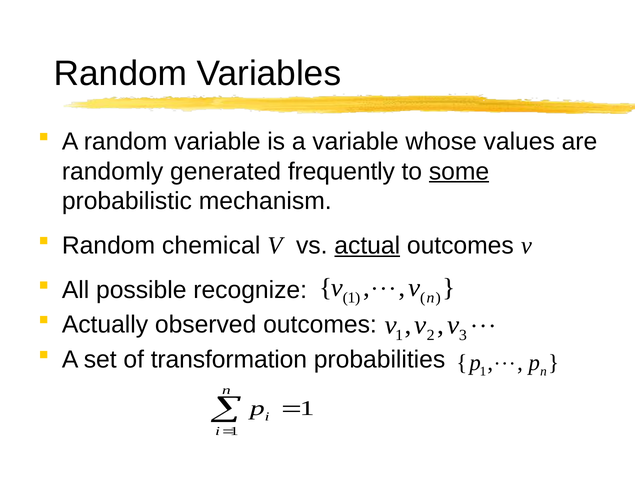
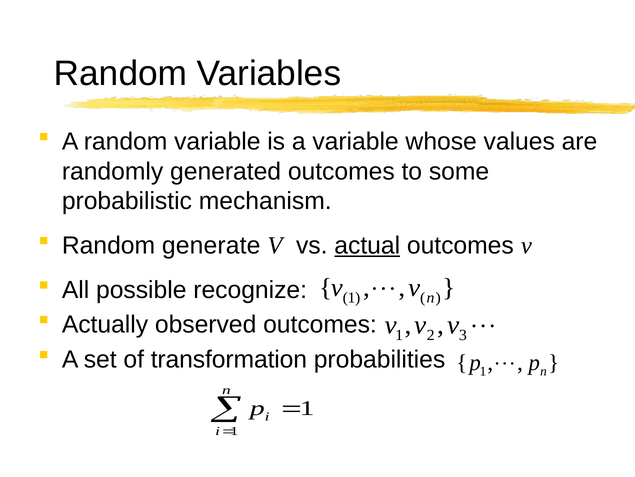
generated frequently: frequently -> outcomes (341, 171)
some underline: present -> none (459, 171)
chemical: chemical -> generate (211, 245)
